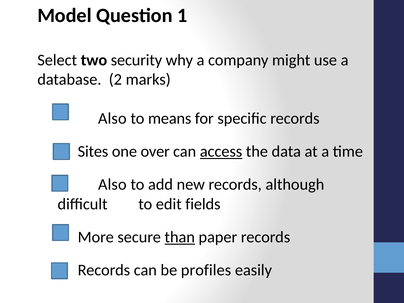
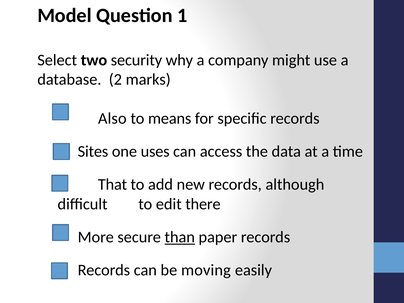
over: over -> uses (155, 152)
access underline: present -> none (221, 152)
Also: Also -> That (112, 185)
fields: fields -> there (203, 204)
profiles: profiles -> moving (206, 270)
